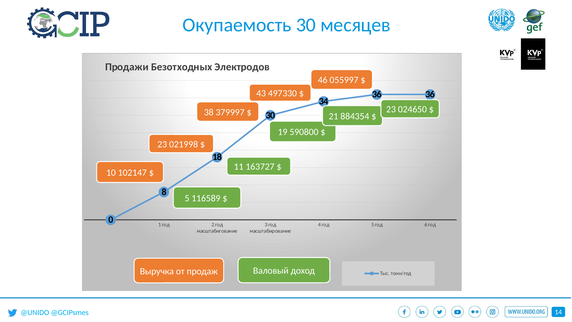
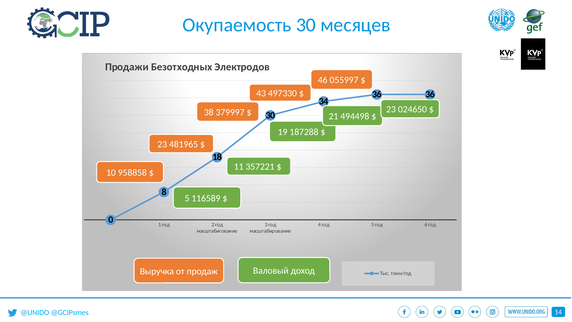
884354: 884354 -> 494498 (355, 116)
590800: 590800 -> 187288 (304, 132)
021998: 021998 -> 481965 (184, 144)
163727: 163727 -> 357221 (260, 167)
102147: 102147 -> 958858 (132, 173)
